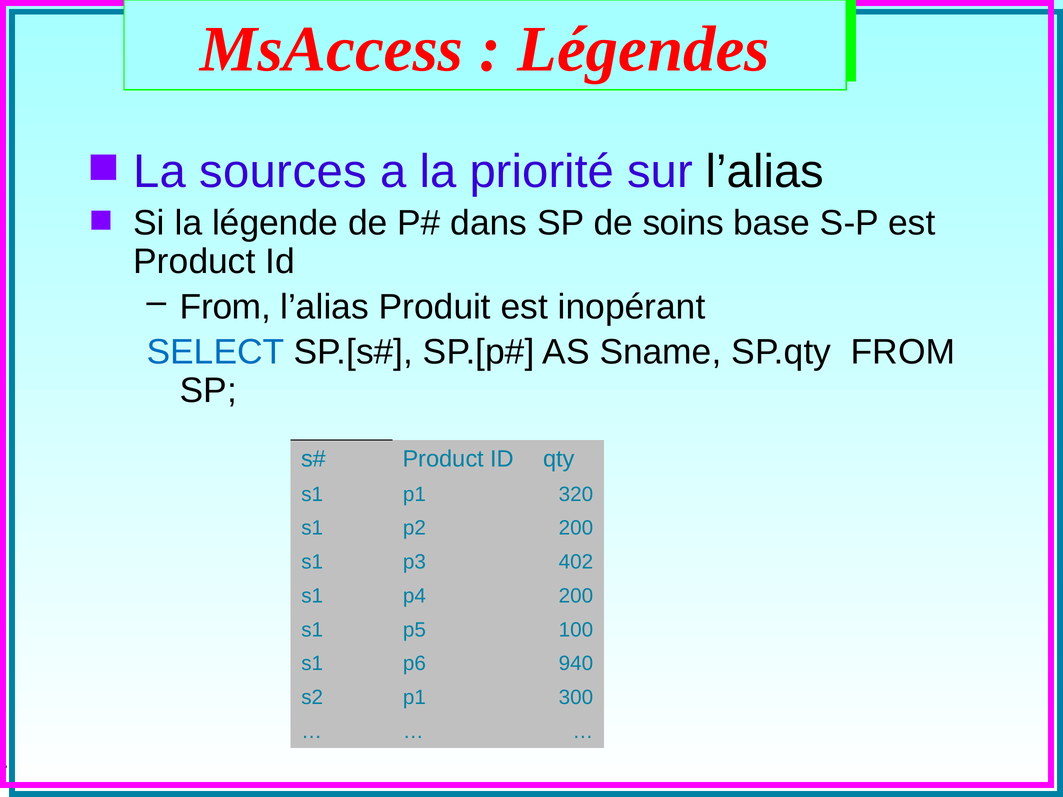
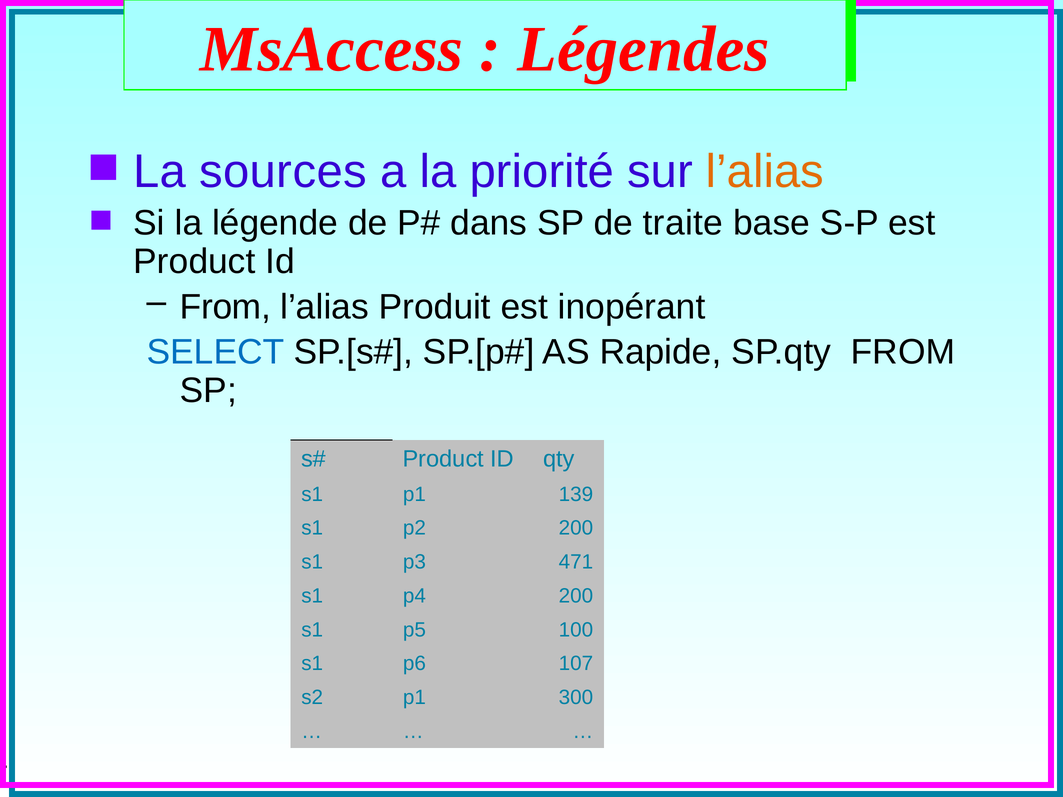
l’alias colour: black -> orange (765, 172)
soins: soins -> traite (683, 223)
Sname: Sname -> Rapide (661, 352)
320: 320 -> 139 (576, 494)
402: 402 -> 471 (576, 562)
940: 940 -> 107 (576, 664)
